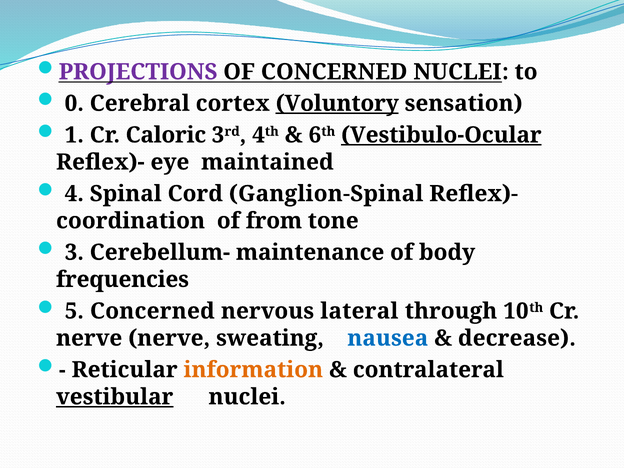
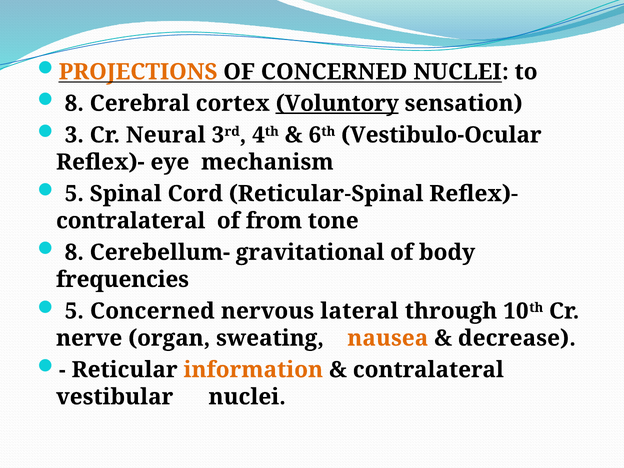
PROJECTIONS colour: purple -> orange (138, 72)
0: 0 -> 8 (74, 103)
1: 1 -> 3 (74, 135)
Caloric: Caloric -> Neural (166, 135)
Vestibulo-Ocular underline: present -> none (441, 135)
maintained: maintained -> mechanism (267, 162)
4: 4 -> 5 (74, 194)
Ganglion-Spinal: Ganglion-Spinal -> Reticular-Spinal (326, 194)
coordination: coordination -> contralateral (131, 221)
3: 3 -> 8 (74, 252)
maintenance: maintenance -> gravitational (310, 252)
nerve nerve: nerve -> organ (169, 338)
nausea colour: blue -> orange (388, 338)
vestibular underline: present -> none (115, 397)
